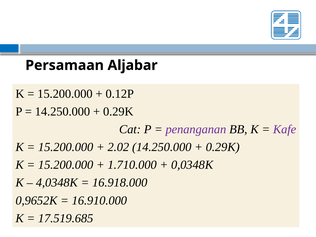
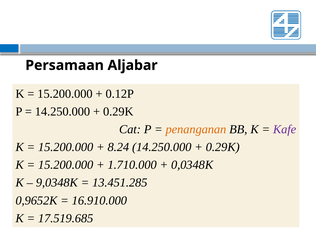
penanganan colour: purple -> orange (196, 129)
2.02: 2.02 -> 8.24 (118, 147)
4,0348K: 4,0348K -> 9,0348K (57, 183)
16.918.000: 16.918.000 -> 13.451.285 (120, 183)
